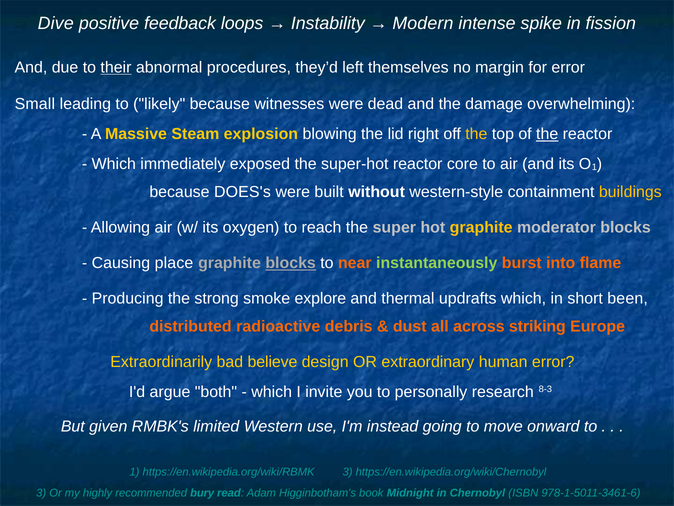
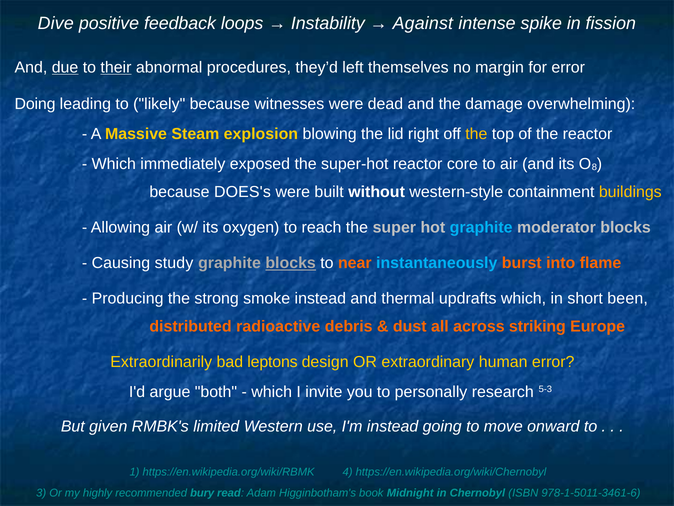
Modern: Modern -> Against (423, 24)
due underline: none -> present (65, 67)
Small: Small -> Doing (35, 104)
the underline: present -> none (547, 134)
1: 1 -> 8 (594, 167)
graphite colour: yellow -> light blue (481, 227)
place: place -> study (174, 263)
instantaneously colour: light green -> light blue (437, 263)
smoke explore: explore -> instead (320, 298)
believe: believe -> leptons (273, 362)
8-3: 8-3 -> 5-3 (545, 389)
https://en.wikipedia.org/wiki/RBMK 3: 3 -> 4 (348, 471)
